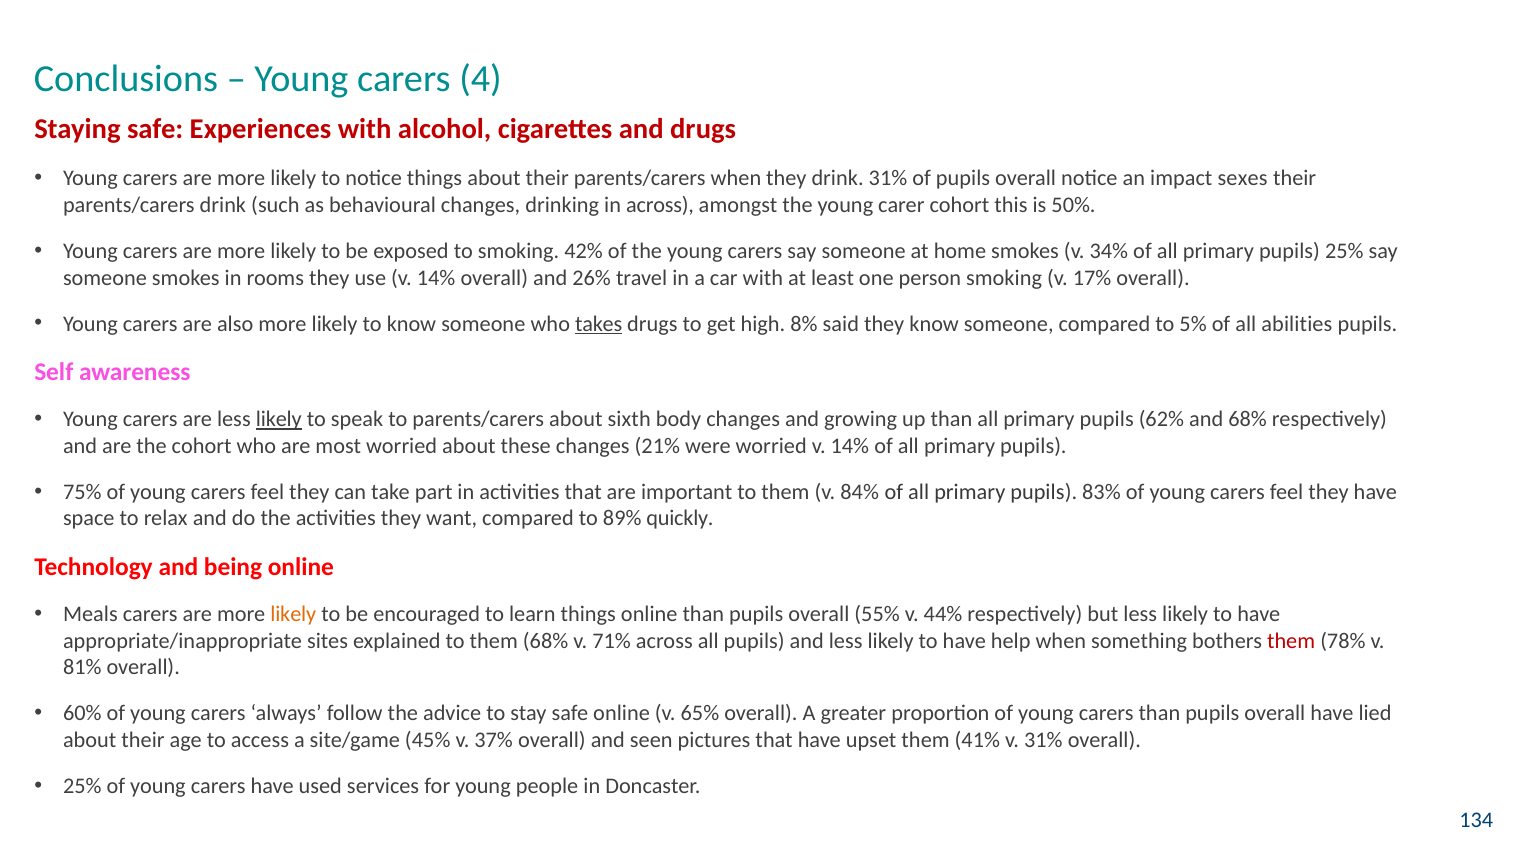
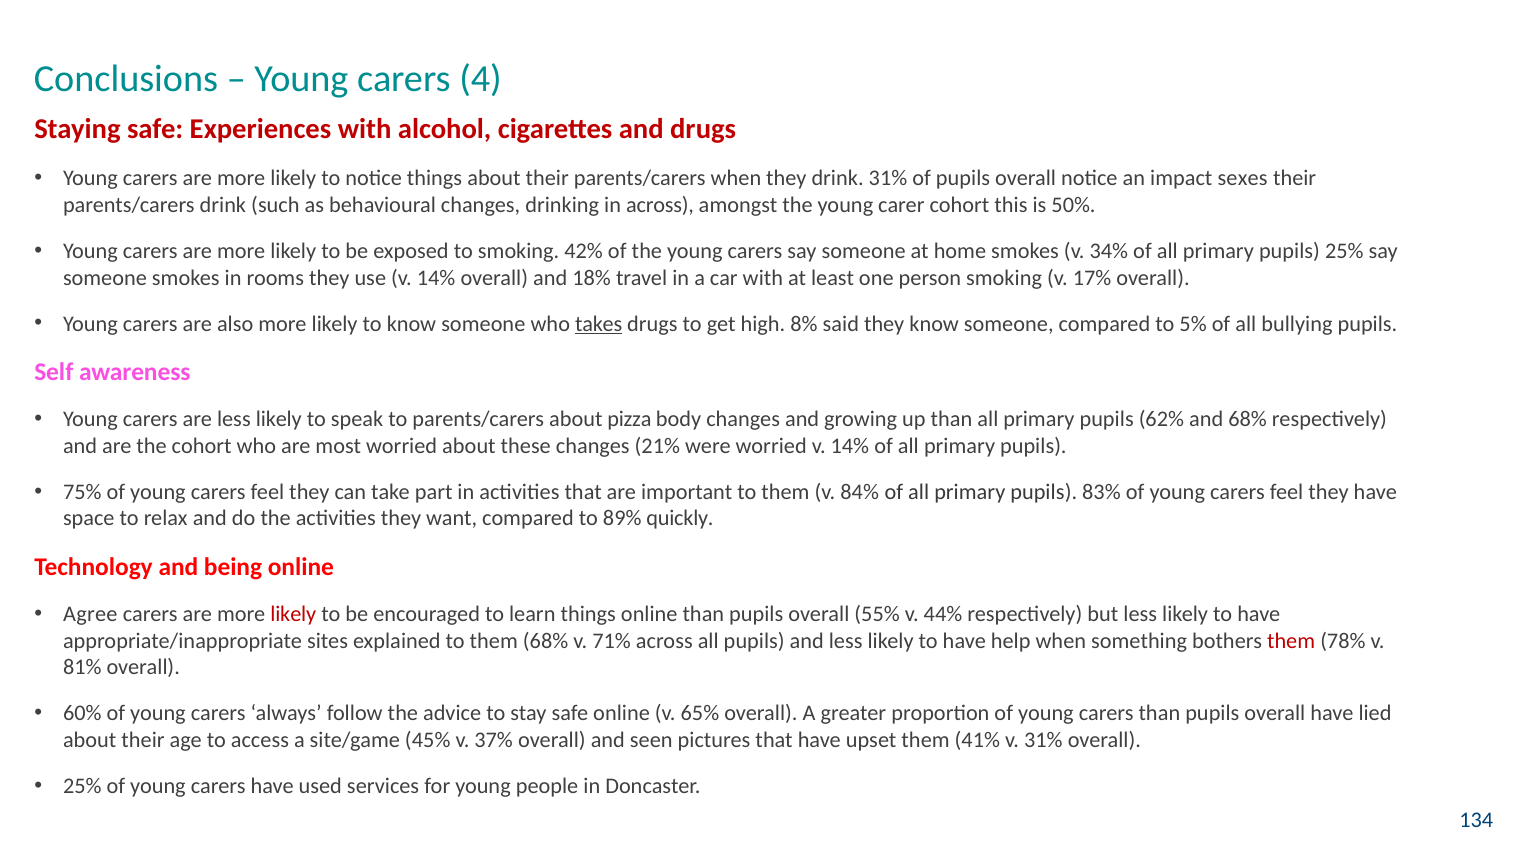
26%: 26% -> 18% (592, 278)
abilities: abilities -> bullying (1297, 324)
likely underline: present -> none (279, 420)
sixth: sixth -> pizza (629, 420)
Meals: Meals -> Agree (90, 615)
likely colour: orange -> red (293, 615)
